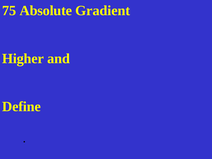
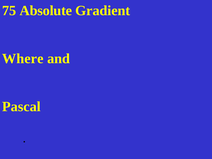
Higher: Higher -> Where (23, 59)
Define: Define -> Pascal (21, 107)
